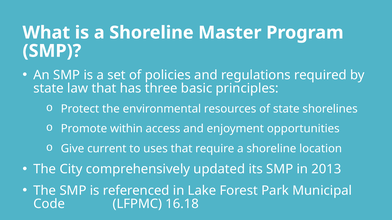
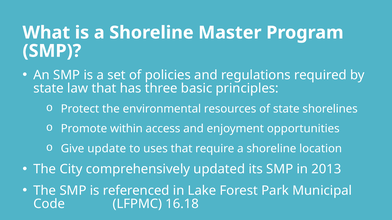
current: current -> update (107, 149)
